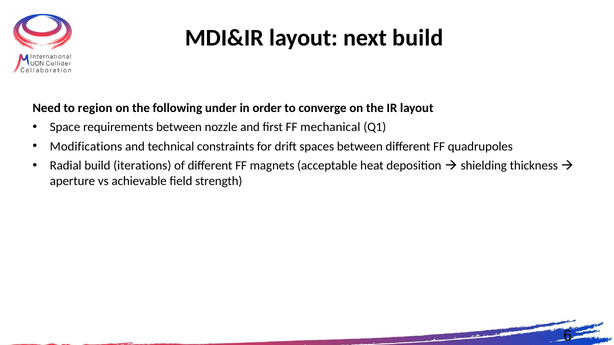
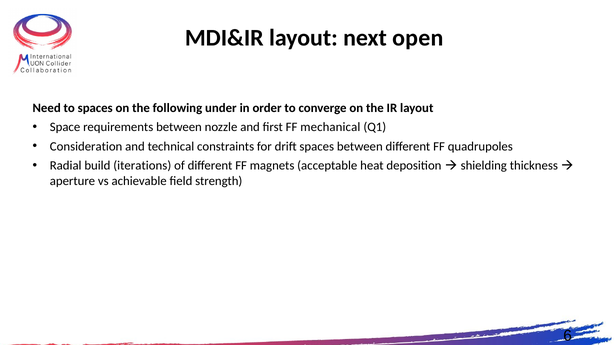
next build: build -> open (418, 38)
to region: region -> spaces (95, 108)
Modifications: Modifications -> Consideration (86, 147)
